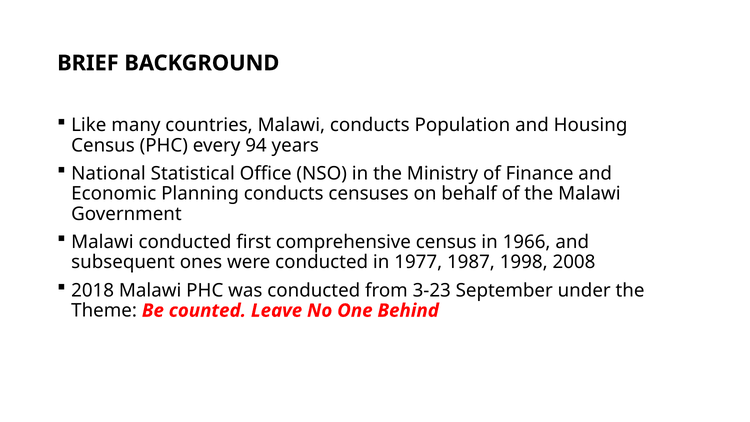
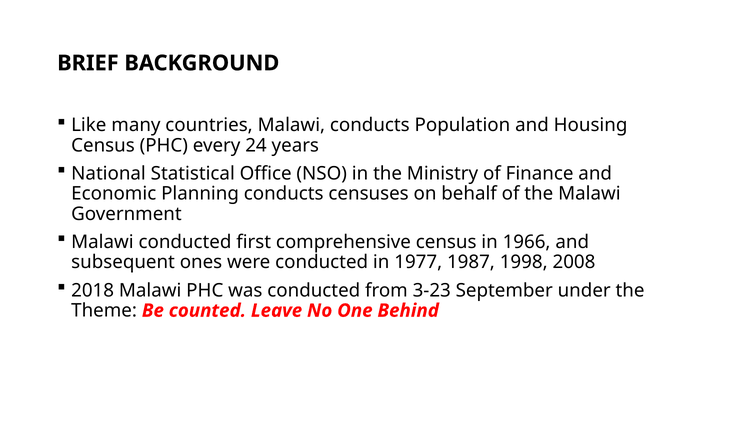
94: 94 -> 24 (256, 145)
